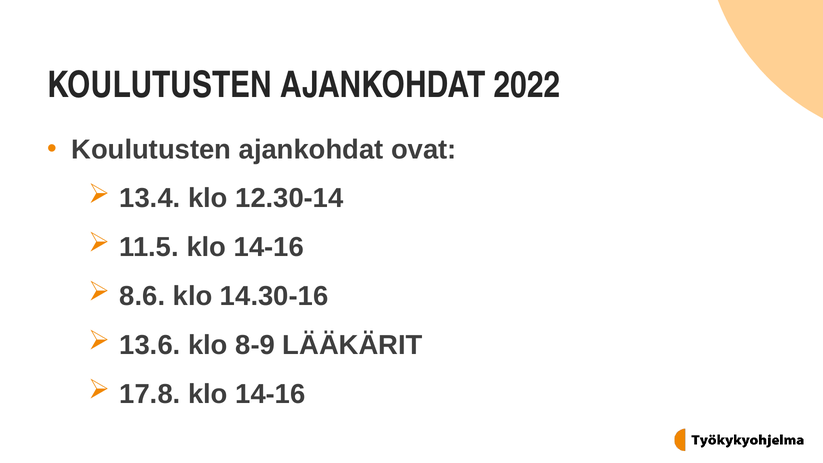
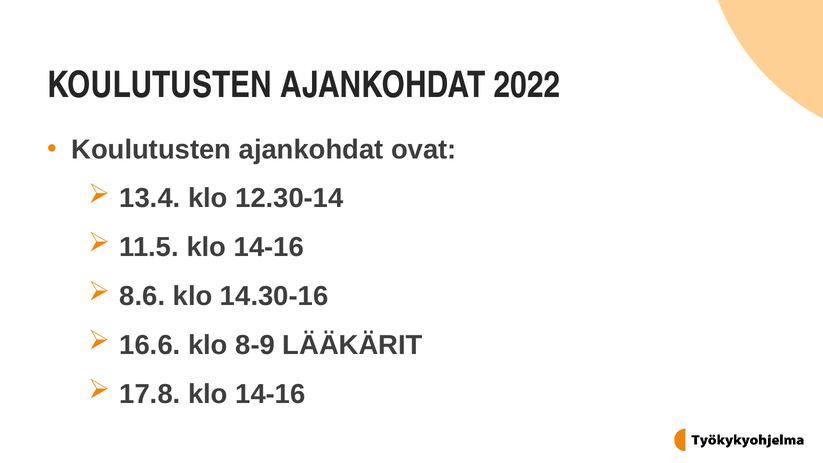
13.6: 13.6 -> 16.6 (150, 345)
